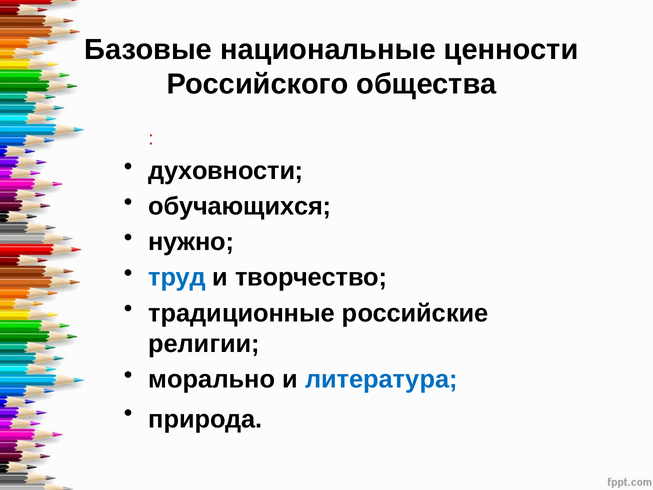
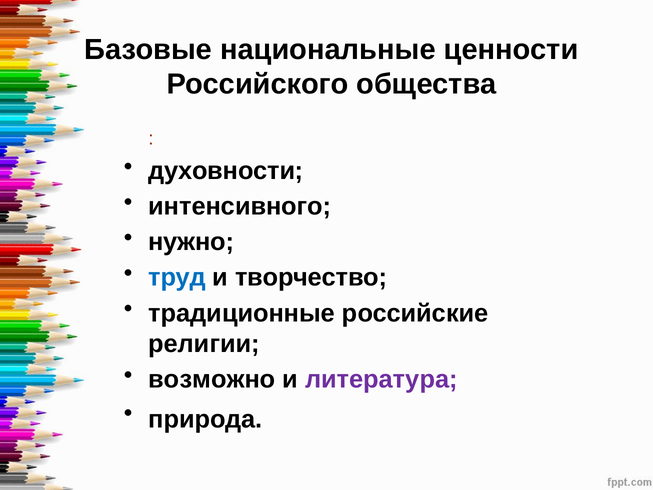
обучающихся: обучающихся -> интенсивного (240, 206)
морально: морально -> возможно (212, 379)
литература colour: blue -> purple (381, 379)
